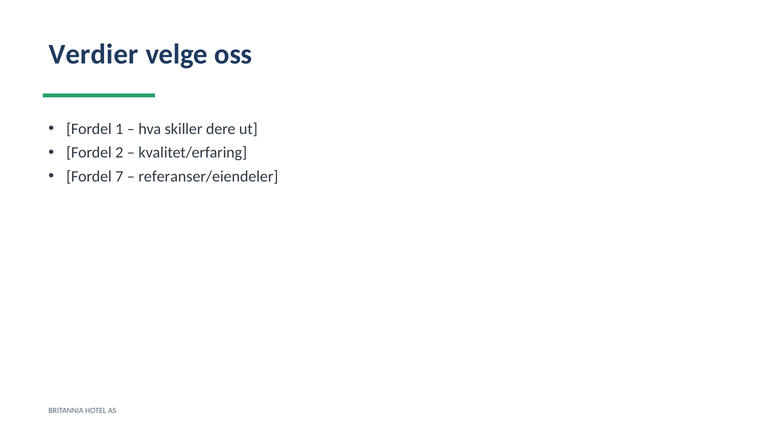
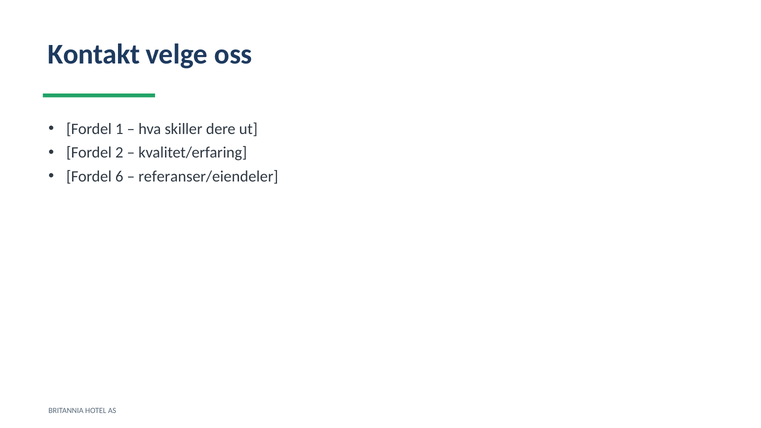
Verdier: Verdier -> Kontakt (94, 54)
7: 7 -> 6 (119, 176)
